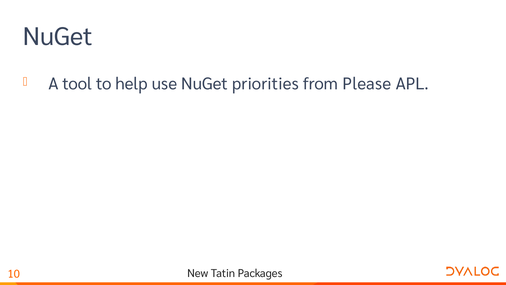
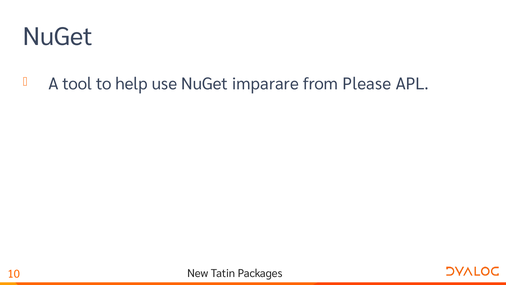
priorities: priorities -> imparare (265, 84)
